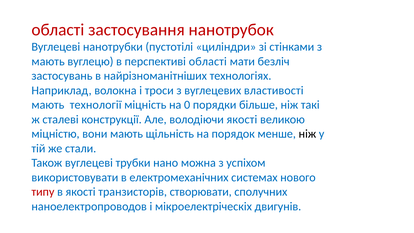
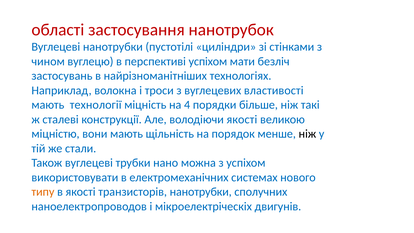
мають: мають -> чином (48, 61)
перспективі області: області -> успіхом (208, 61)
0: 0 -> 4 (187, 105)
типу colour: red -> orange (43, 192)
транзисторів створювати: створювати -> нанотрубки (201, 192)
